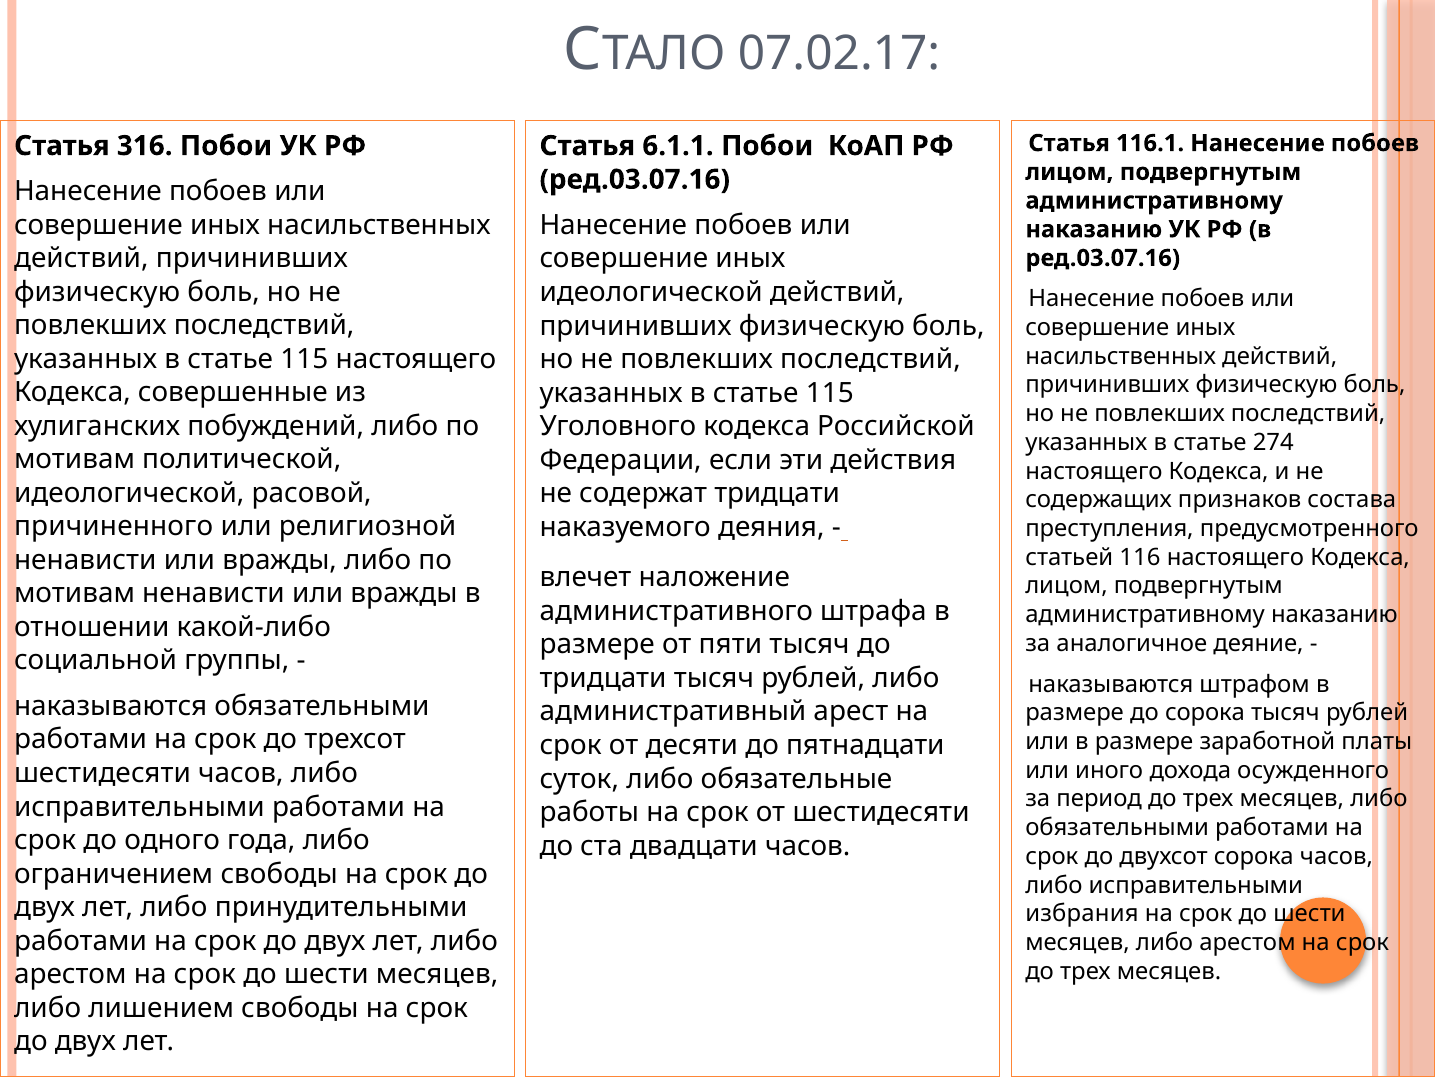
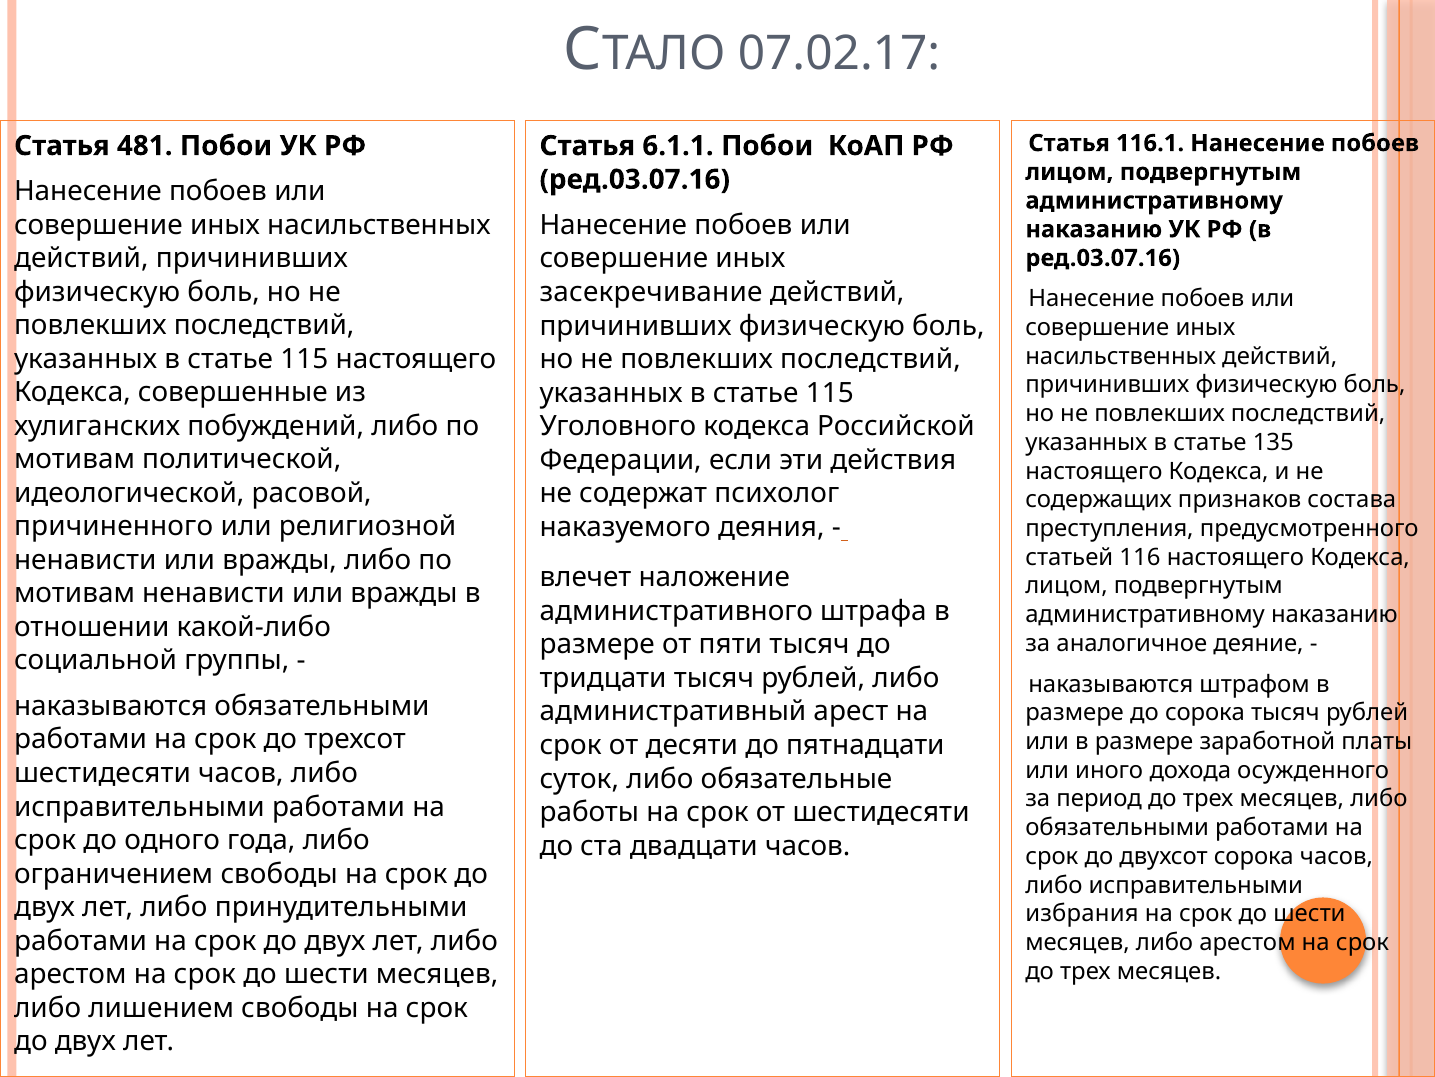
316: 316 -> 481 (145, 146)
идеологической: идеологической -> засекречивание (651, 292)
274: 274 -> 135 (1273, 442)
содержат тридцати: тридцати -> психолог (777, 493)
